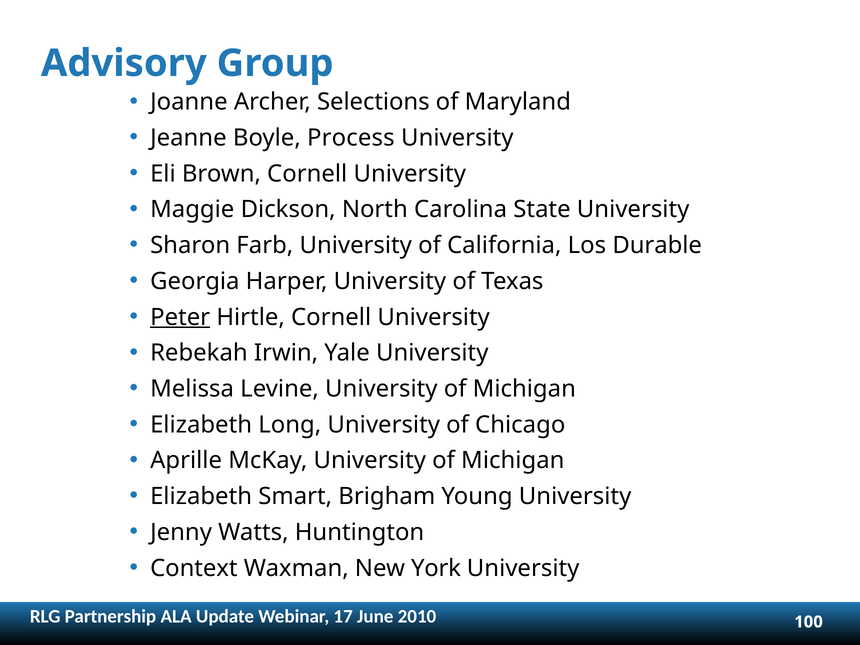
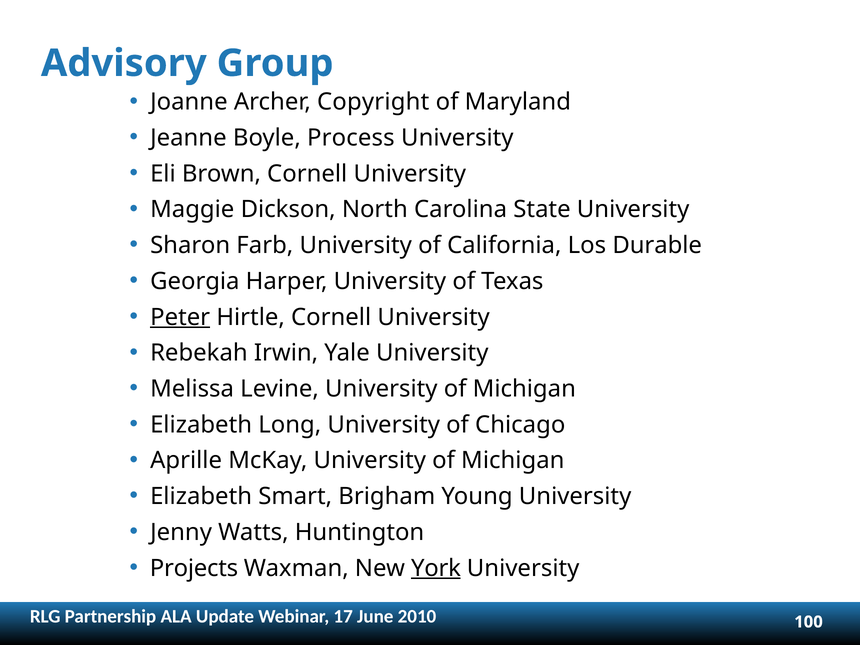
Selections: Selections -> Copyright (373, 102)
Context: Context -> Projects (194, 568)
York underline: none -> present (436, 568)
